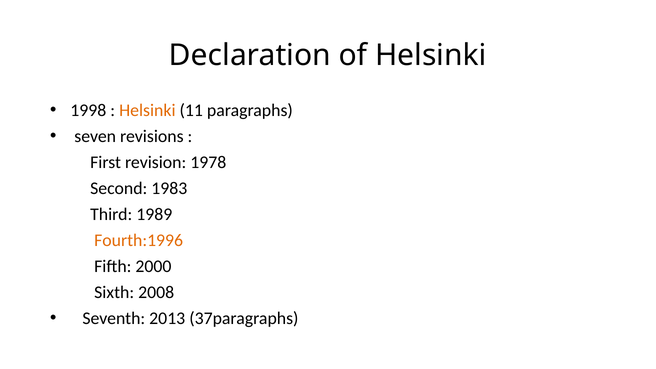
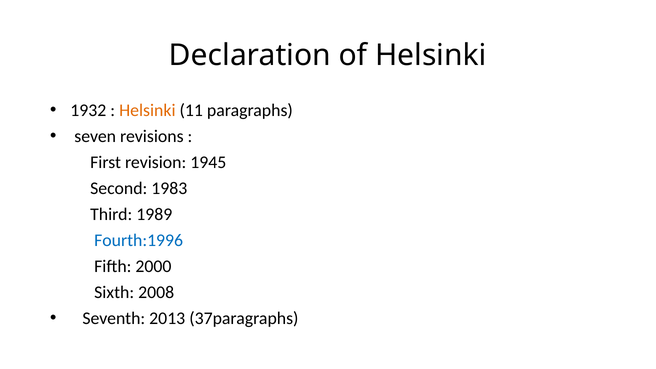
1998: 1998 -> 1932 (88, 110)
1978: 1978 -> 1945 (208, 162)
Fourth:1996 colour: orange -> blue (139, 240)
